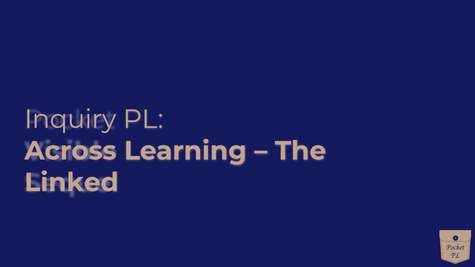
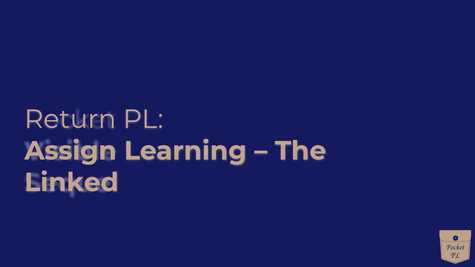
Inquiry: Inquiry -> Return (70, 119)
Across: Across -> Assign (71, 151)
